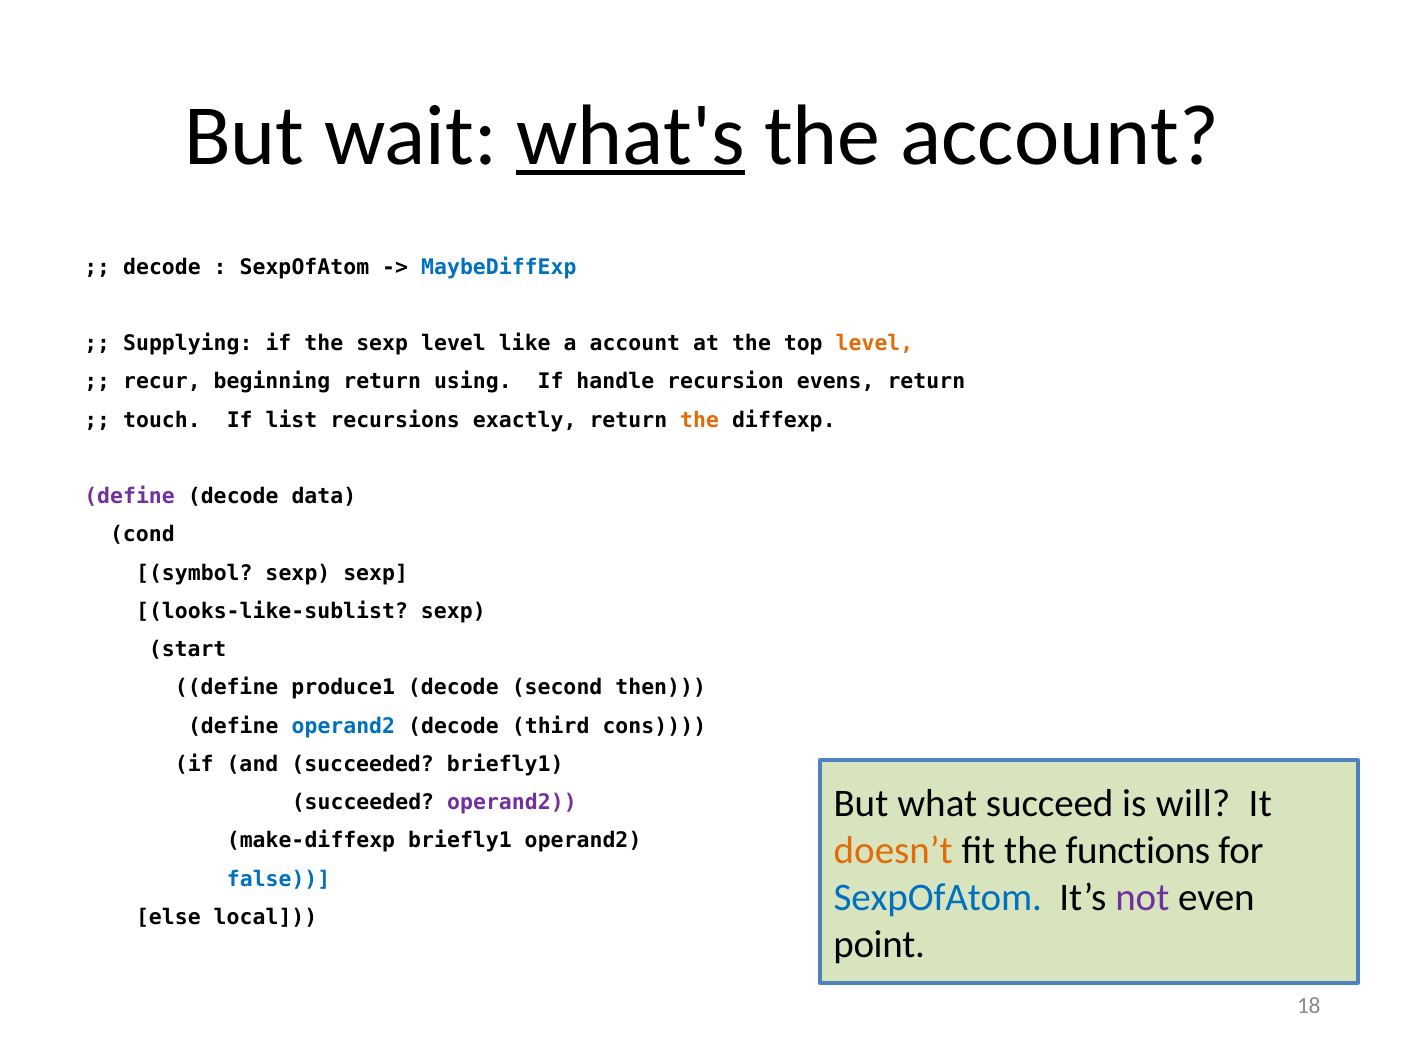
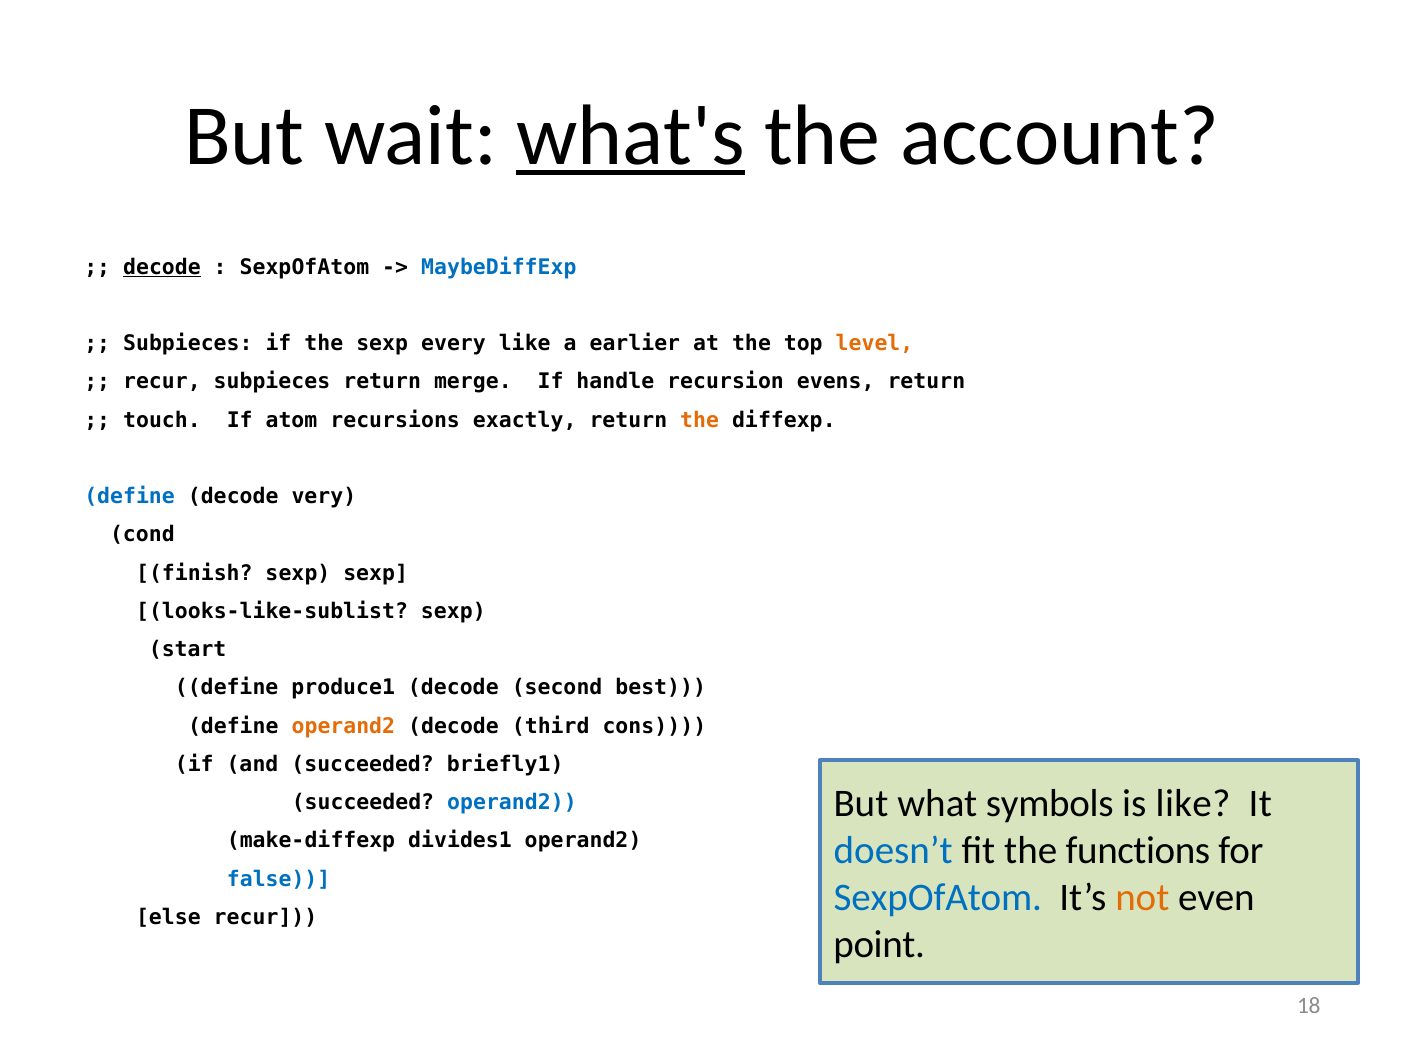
decode underline: none -> present (162, 267)
Supplying: Supplying -> Subpieces (188, 344)
sexp level: level -> every (453, 344)
a account: account -> earlier (635, 344)
recur beginning: beginning -> subpieces (272, 382)
using: using -> merge (473, 382)
list: list -> atom (291, 420)
define colour: purple -> blue (130, 497)
data: data -> very (324, 497)
symbol: symbol -> finish (194, 574)
then: then -> best (661, 688)
operand2 colour: blue -> orange (343, 727)
succeed: succeed -> symbols (1050, 805)
is will: will -> like (1193, 805)
operand2 colour: purple -> blue (512, 803)
make-diffexp briefly1: briefly1 -> divides1 (460, 841)
doesn’t colour: orange -> blue (893, 852)
not colour: purple -> orange (1142, 898)
else local: local -> recur (266, 918)
